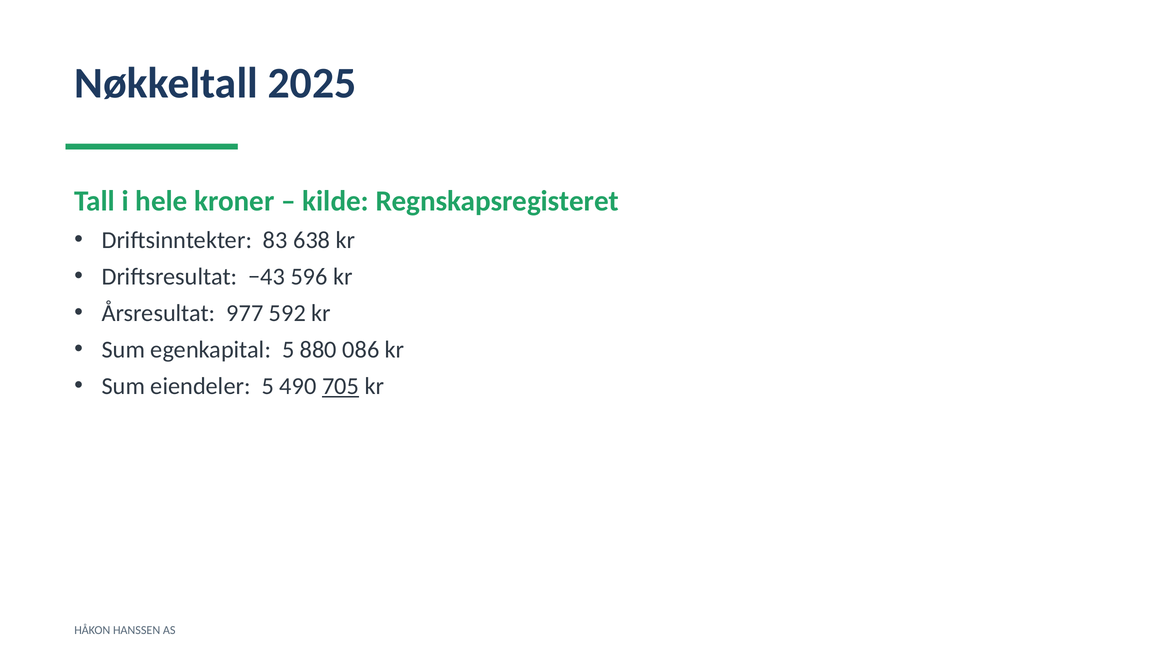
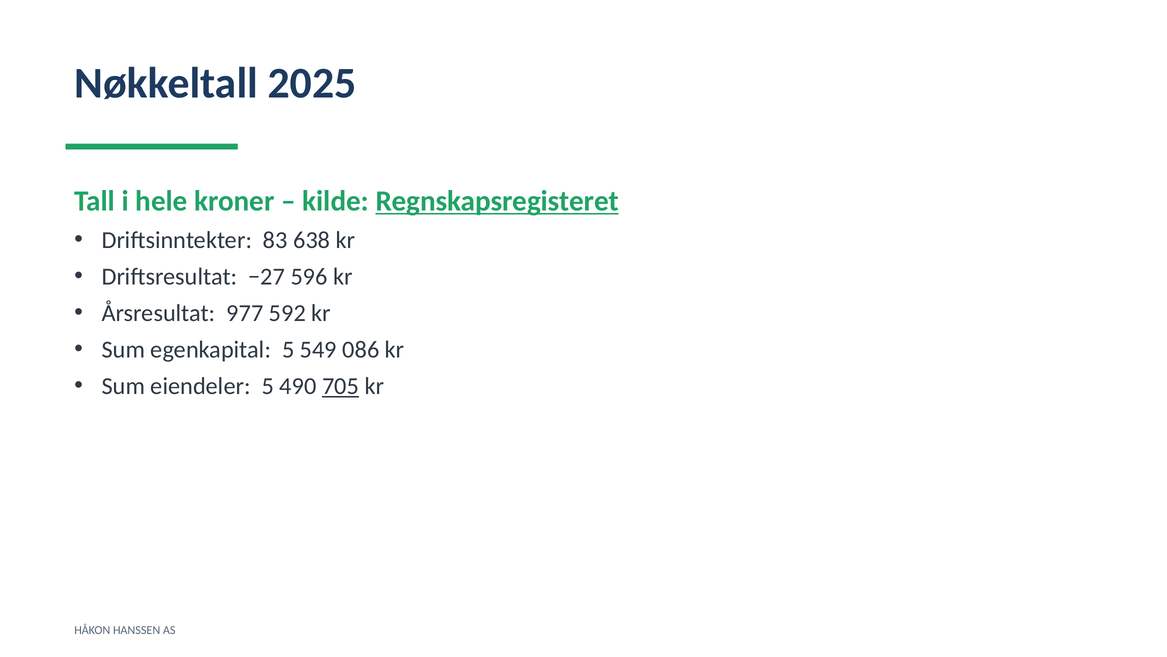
Regnskapsregisteret underline: none -> present (497, 201)
−43: −43 -> −27 (267, 276)
880: 880 -> 549 (318, 349)
